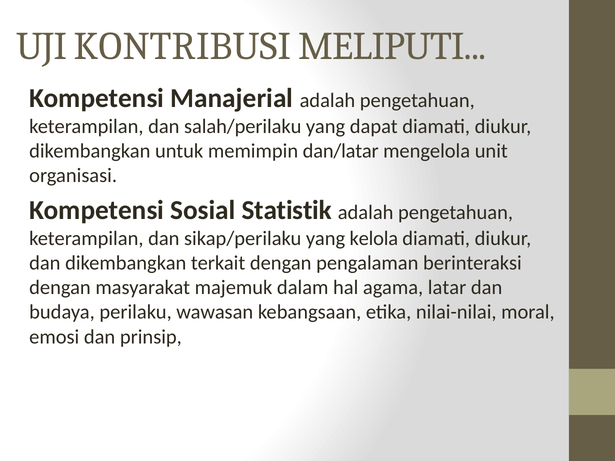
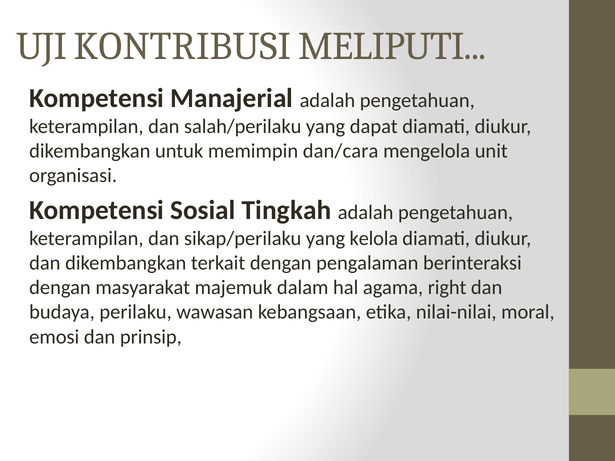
dan/latar: dan/latar -> dan/cara (341, 151)
Statistik: Statistik -> Tingkah (287, 210)
latar: latar -> right (447, 288)
